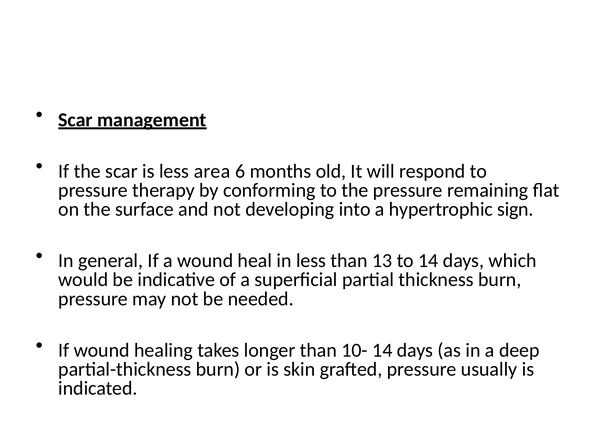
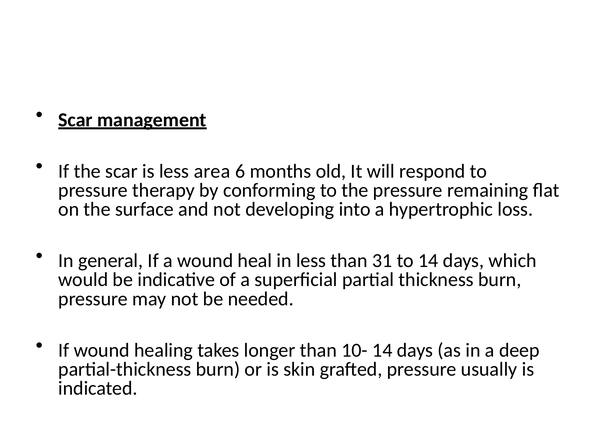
sign: sign -> loss (515, 210)
13: 13 -> 31 (382, 261)
